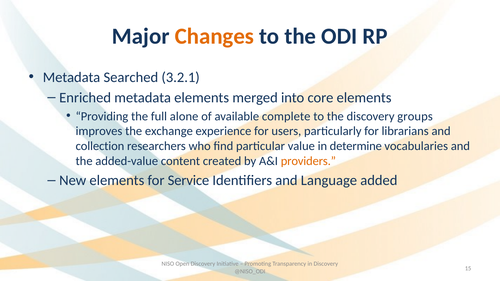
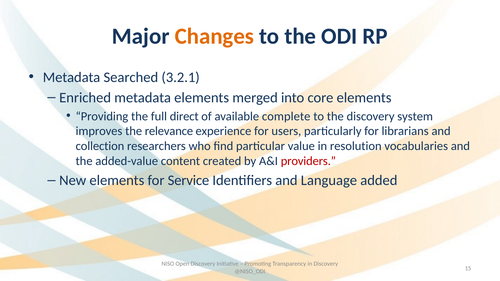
alone: alone -> direct (184, 116)
groups: groups -> system (415, 116)
exchange: exchange -> relevance (169, 131)
determine: determine -> resolution (356, 146)
providers colour: orange -> red (308, 161)
